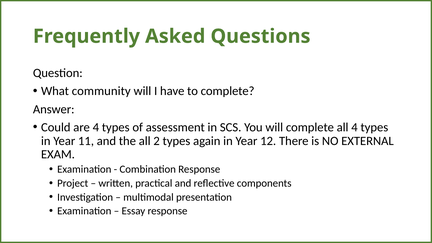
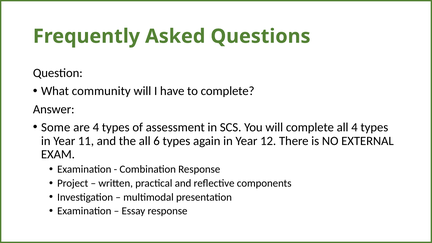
Could: Could -> Some (56, 127)
2: 2 -> 6 (157, 141)
